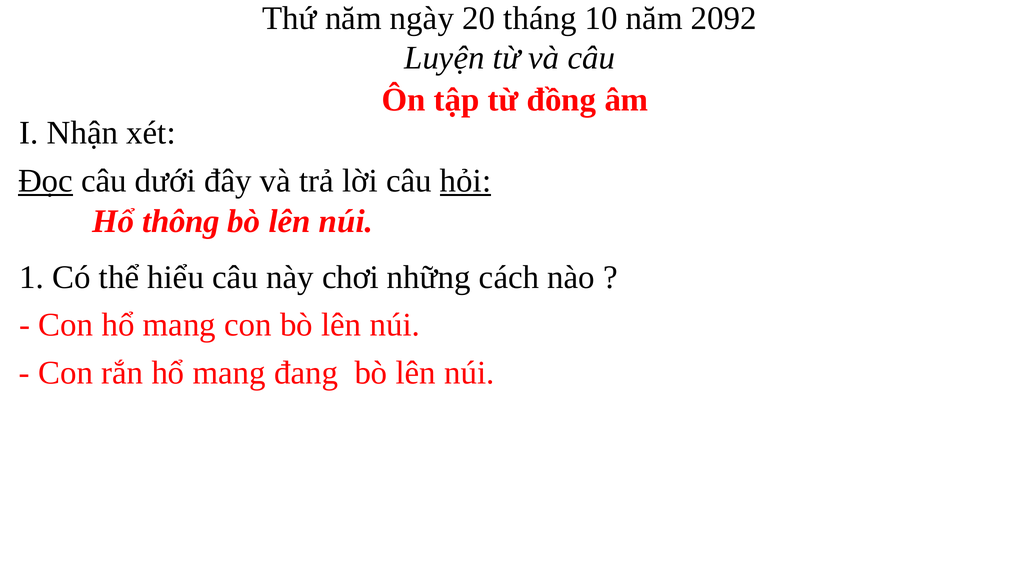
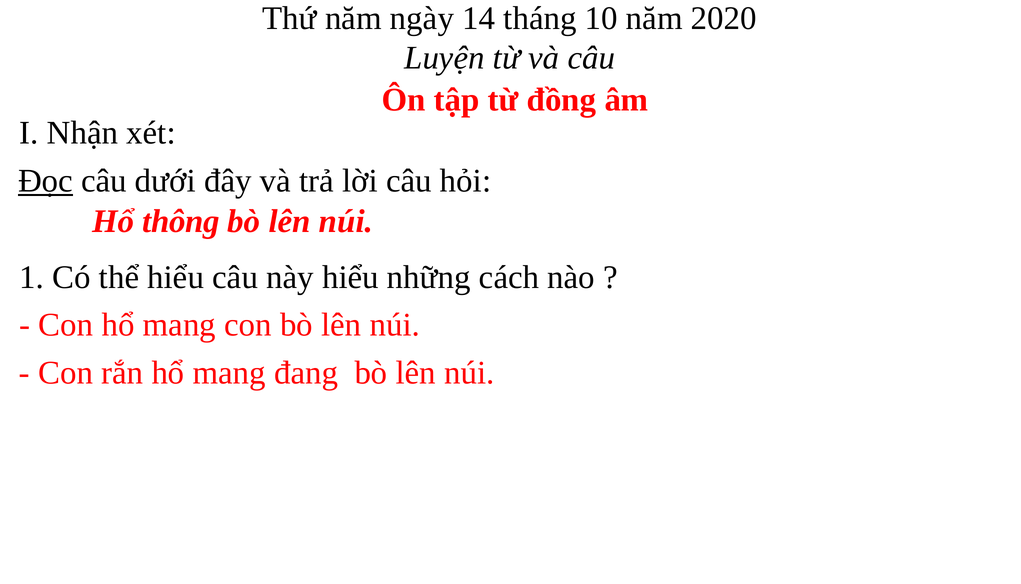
20: 20 -> 14 (479, 18)
2092: 2092 -> 2020 (724, 18)
hỏi underline: present -> none (466, 181)
này chơi: chơi -> hiểu (350, 277)
